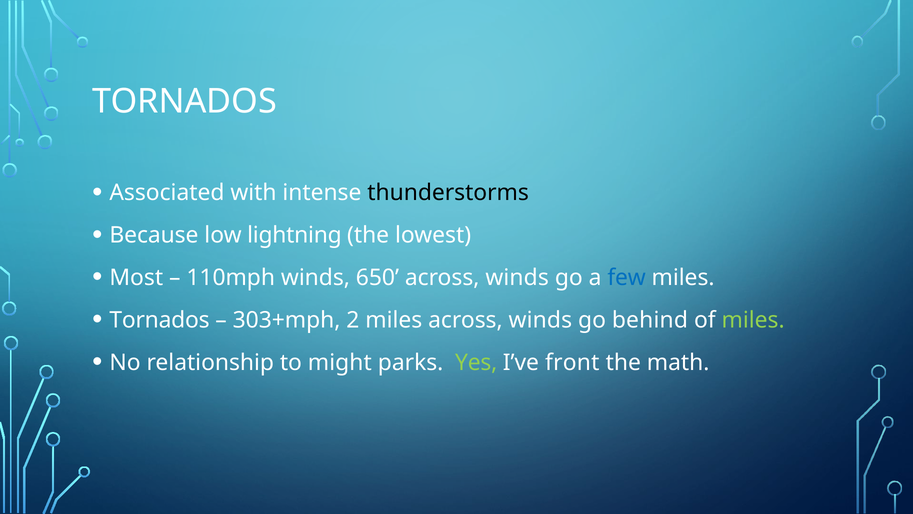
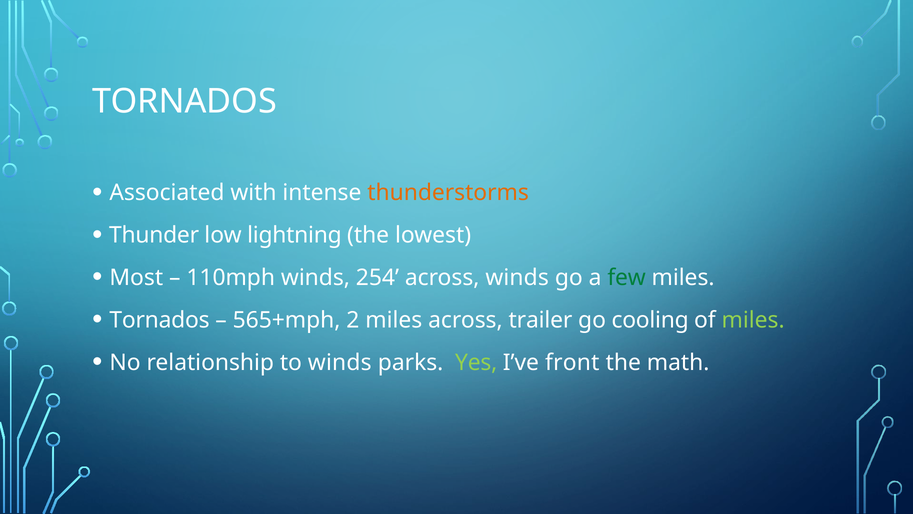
thunderstorms colour: black -> orange (448, 193)
Because: Because -> Thunder (154, 235)
650: 650 -> 254 (377, 277)
few colour: blue -> green (627, 277)
303+mph: 303+mph -> 565+mph (287, 320)
miles across winds: winds -> trailer (540, 320)
behind: behind -> cooling (650, 320)
to might: might -> winds (340, 362)
